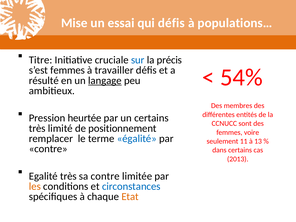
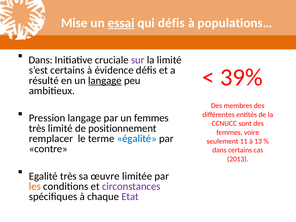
essai underline: none -> present (121, 23)
Titre: Titre -> Dans (41, 60)
sur colour: blue -> purple (138, 60)
la précis: précis -> limité (169, 60)
s’est femmes: femmes -> certains (67, 70)
travailler: travailler -> évidence (114, 70)
54%: 54% -> 39% (241, 77)
Pression heurtée: heurtée -> langage (85, 118)
un certains: certains -> femmes (151, 118)
sa contre: contre -> œuvre (105, 176)
circonstances colour: blue -> purple (131, 186)
Etat colour: orange -> purple (130, 197)
